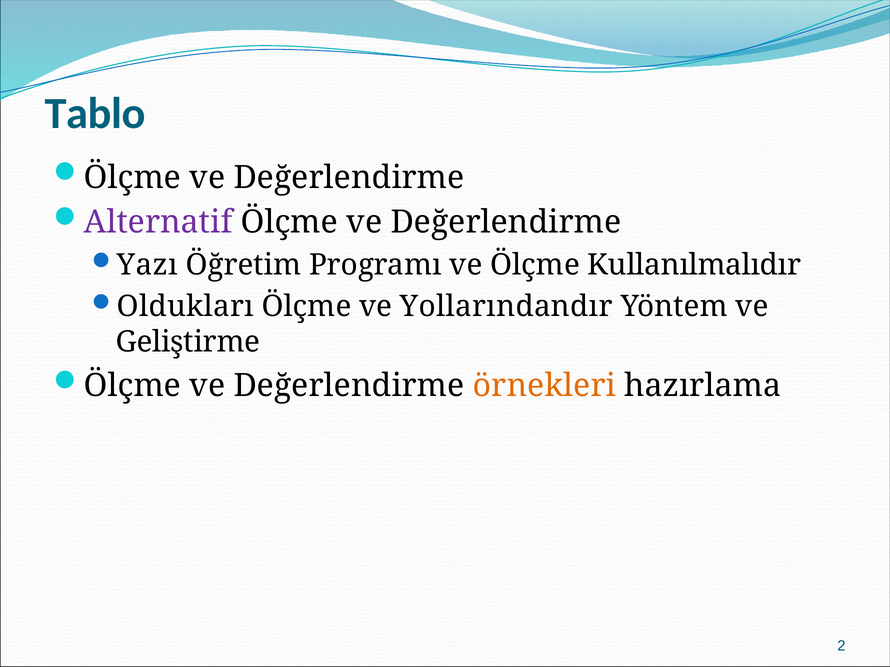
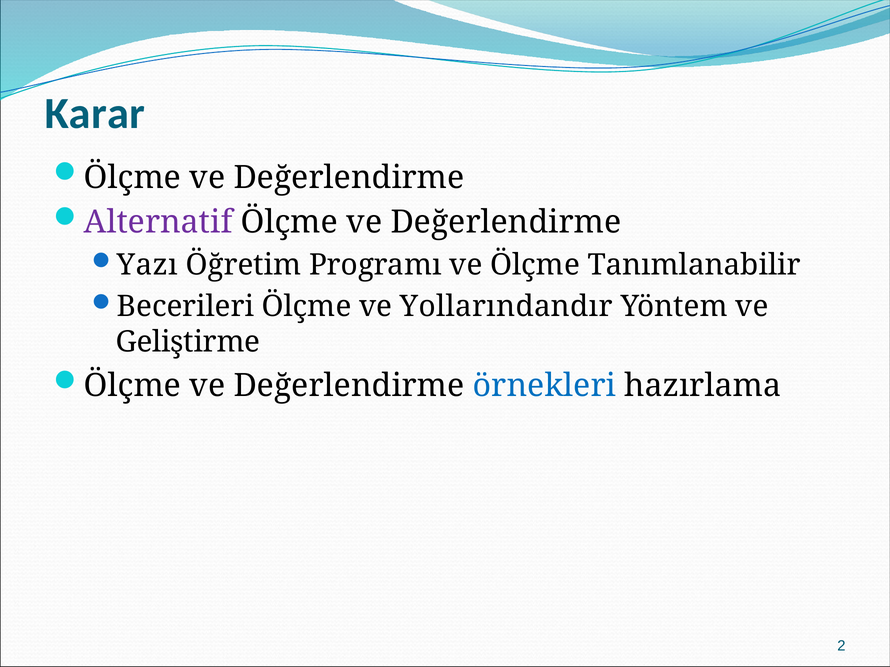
Tablo: Tablo -> Karar (95, 114)
Kullanılmalıdır: Kullanılmalıdır -> Tanımlanabilir (694, 265)
Oldukları: Oldukları -> Becerileri (185, 307)
örnekleri colour: orange -> blue (544, 386)
